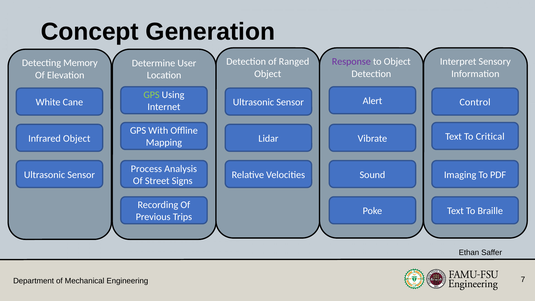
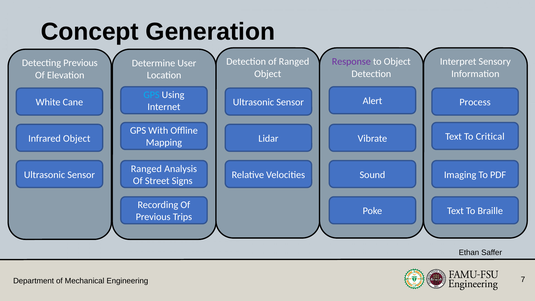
Detecting Memory: Memory -> Previous (80, 63)
GPS colour: light green -> light blue (151, 95)
Control: Control -> Process (475, 102)
Process: Process -> Ranged (146, 169)
